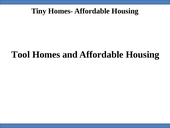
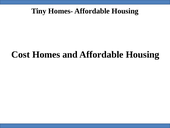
Tool: Tool -> Cost (21, 54)
